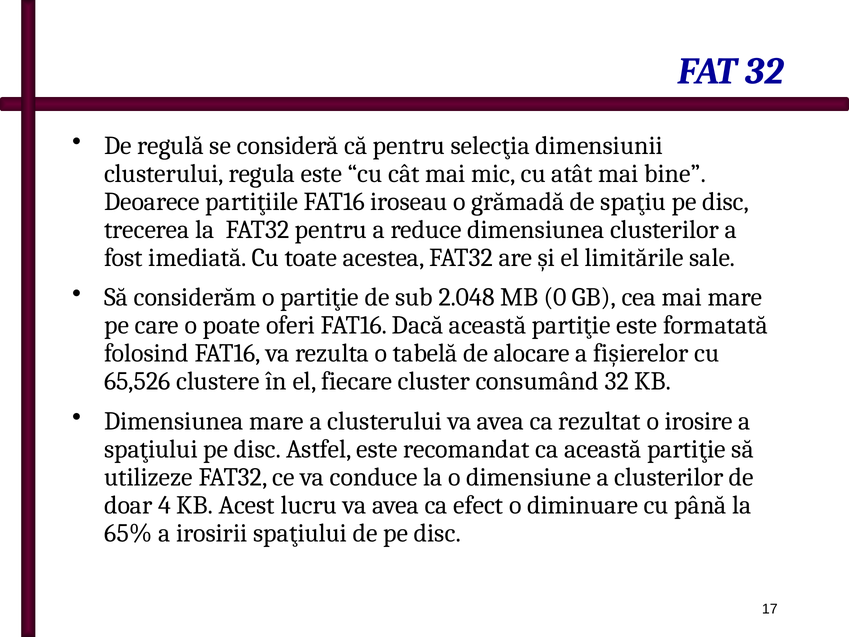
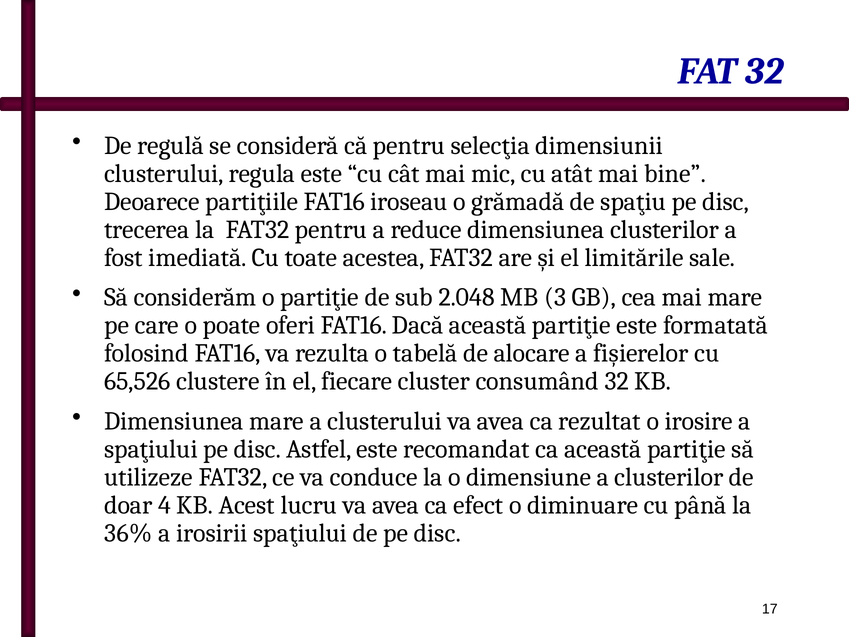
0: 0 -> 3 (555, 297)
65%: 65% -> 36% (128, 533)
